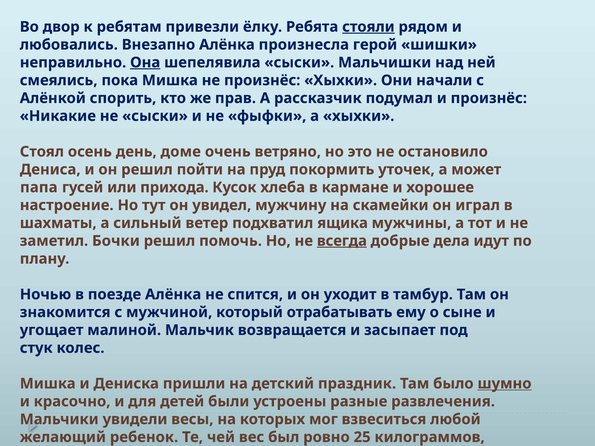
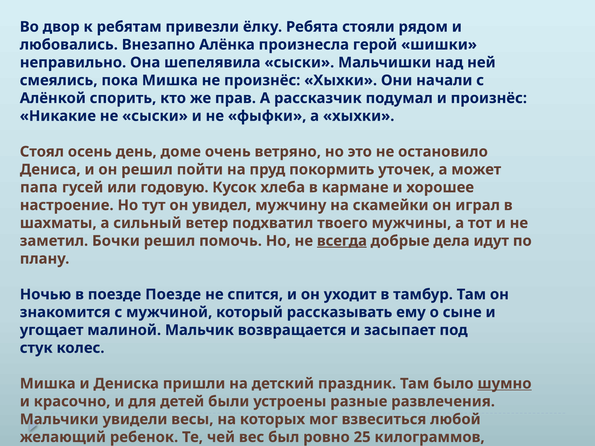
стояли underline: present -> none (368, 27)
Она underline: present -> none (145, 63)
или прихода: прихода -> годовую (174, 187)
ящика: ящика -> твоего (342, 223)
поезде Алёнка: Алёнка -> Поезде (173, 295)
отрабатывать: отрабатывать -> рассказывать (340, 312)
